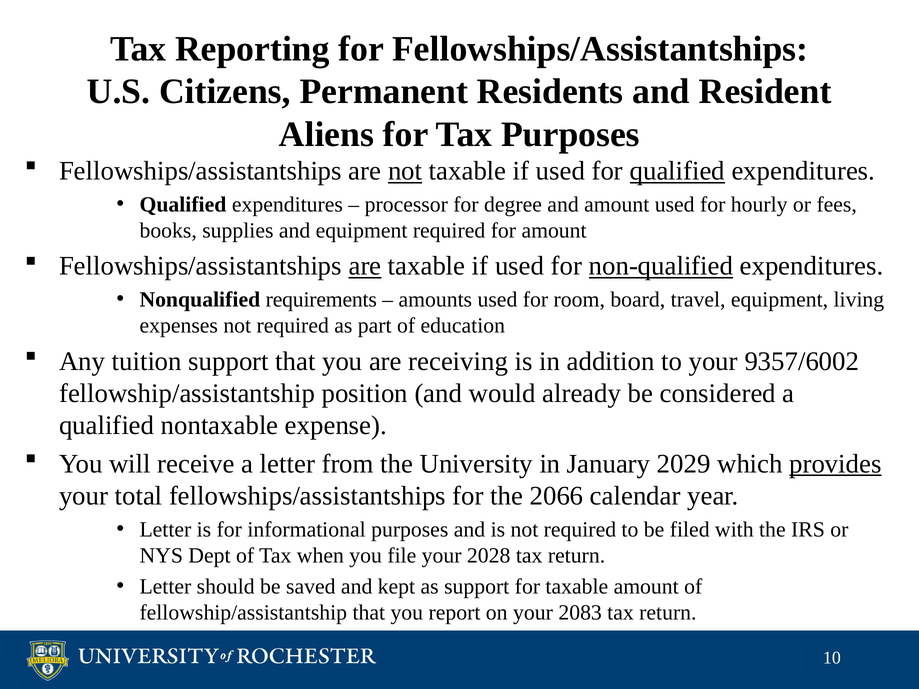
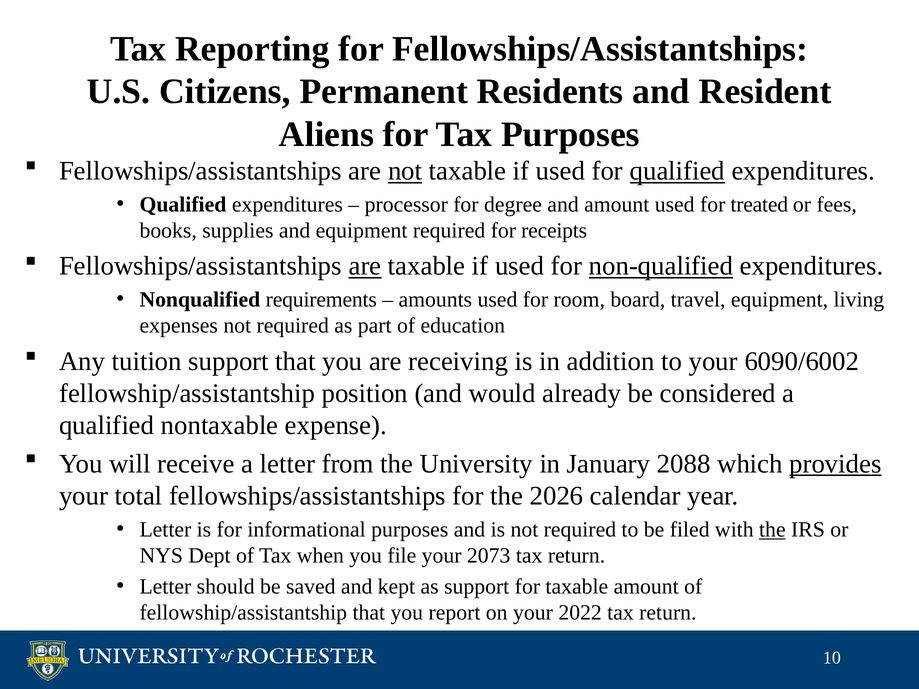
hourly: hourly -> treated (759, 205)
for amount: amount -> receipts (554, 231)
9357/6002: 9357/6002 -> 6090/6002 (802, 361)
2029: 2029 -> 2088 (684, 464)
2066: 2066 -> 2026 (557, 496)
the underline: none -> present (772, 530)
2028: 2028 -> 2073 (489, 556)
2083: 2083 -> 2022 (580, 613)
